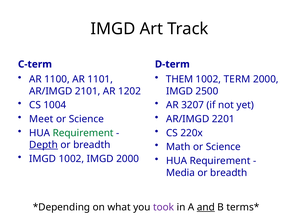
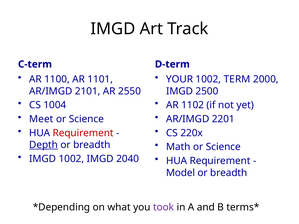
THEM: THEM -> YOUR (180, 79)
1202: 1202 -> 2550 (130, 91)
3207: 3207 -> 1102 (193, 105)
Requirement colour: green -> red (83, 133)
IMGD 2000: 2000 -> 2040 (128, 159)
Media: Media -> Model (181, 173)
and underline: present -> none (206, 207)
